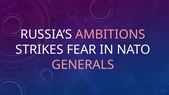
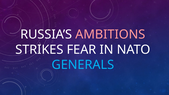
GENERALS colour: pink -> light blue (83, 65)
